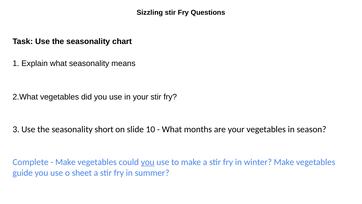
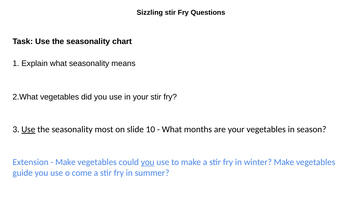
Use underline: none -> present (28, 129)
short: short -> most (104, 129)
Complete: Complete -> Extension (31, 162)
sheet: sheet -> come (82, 173)
